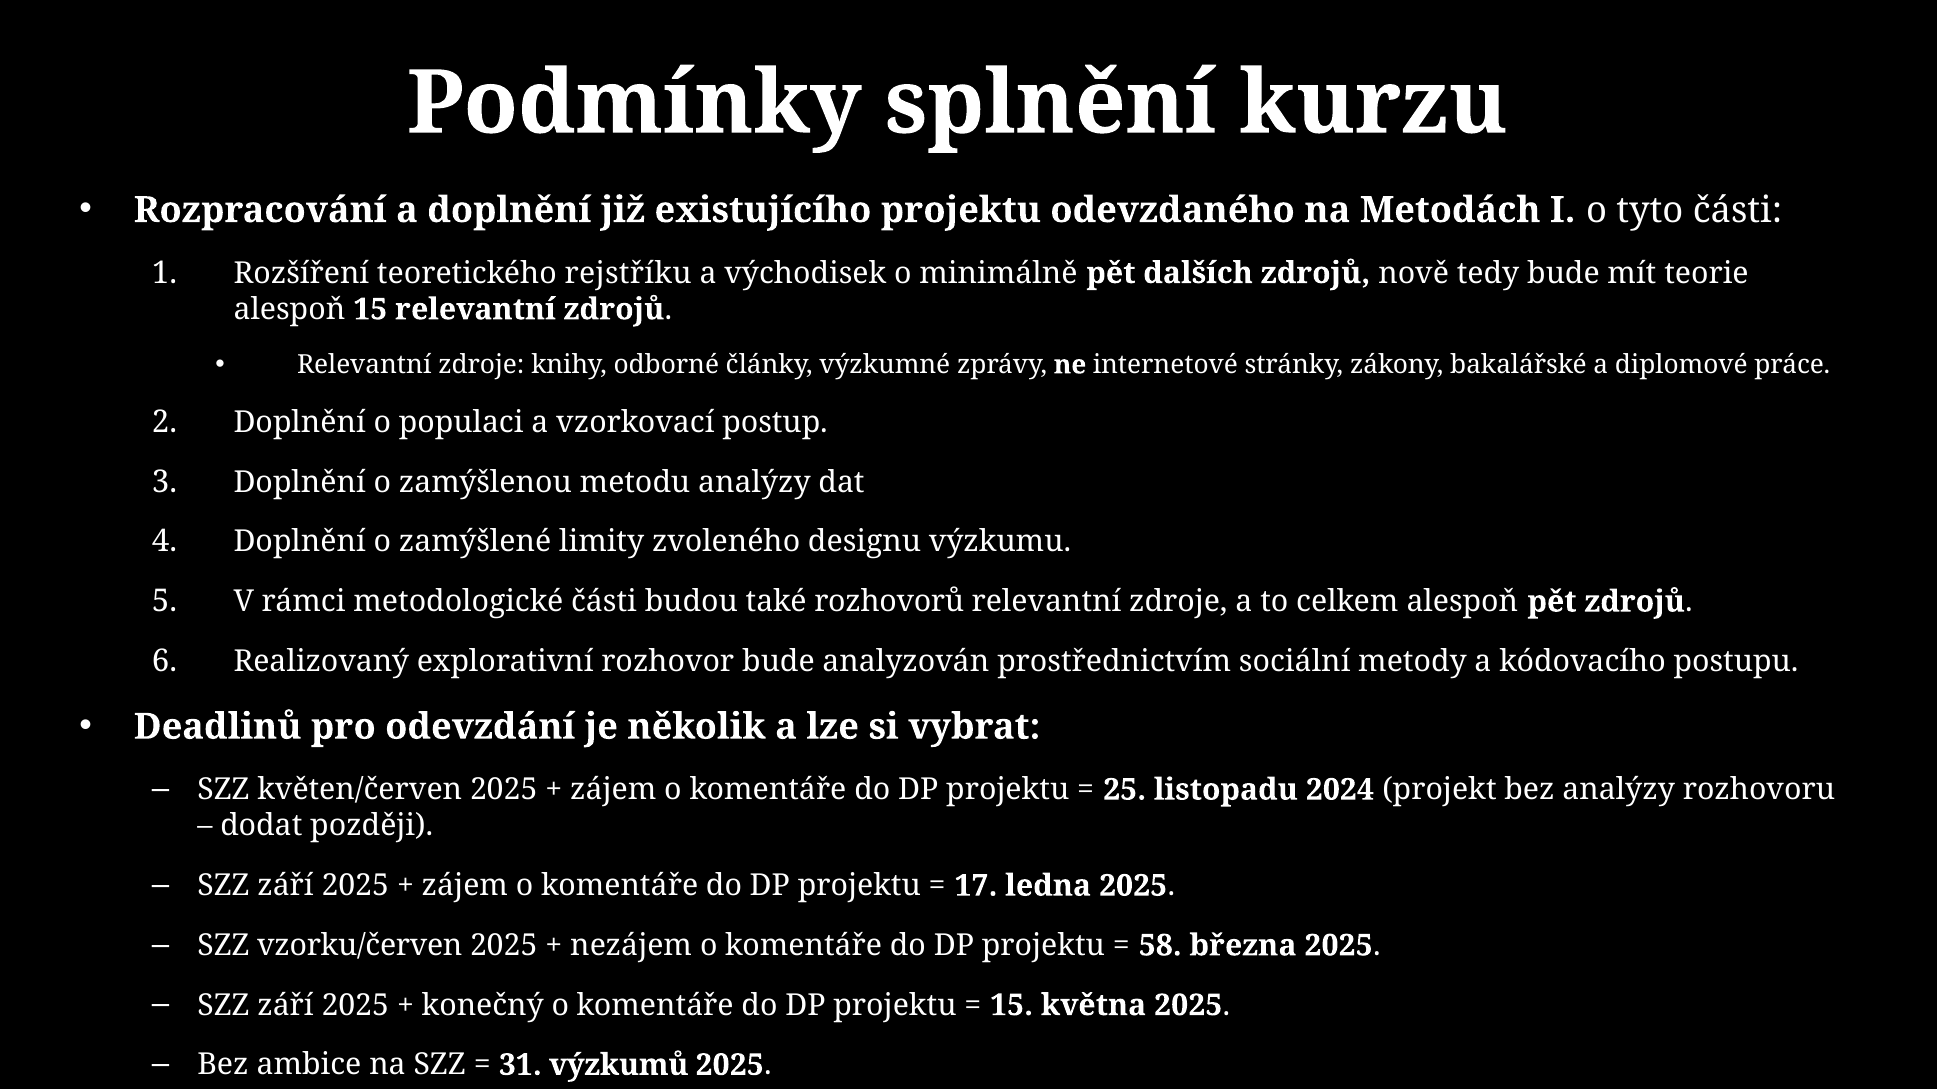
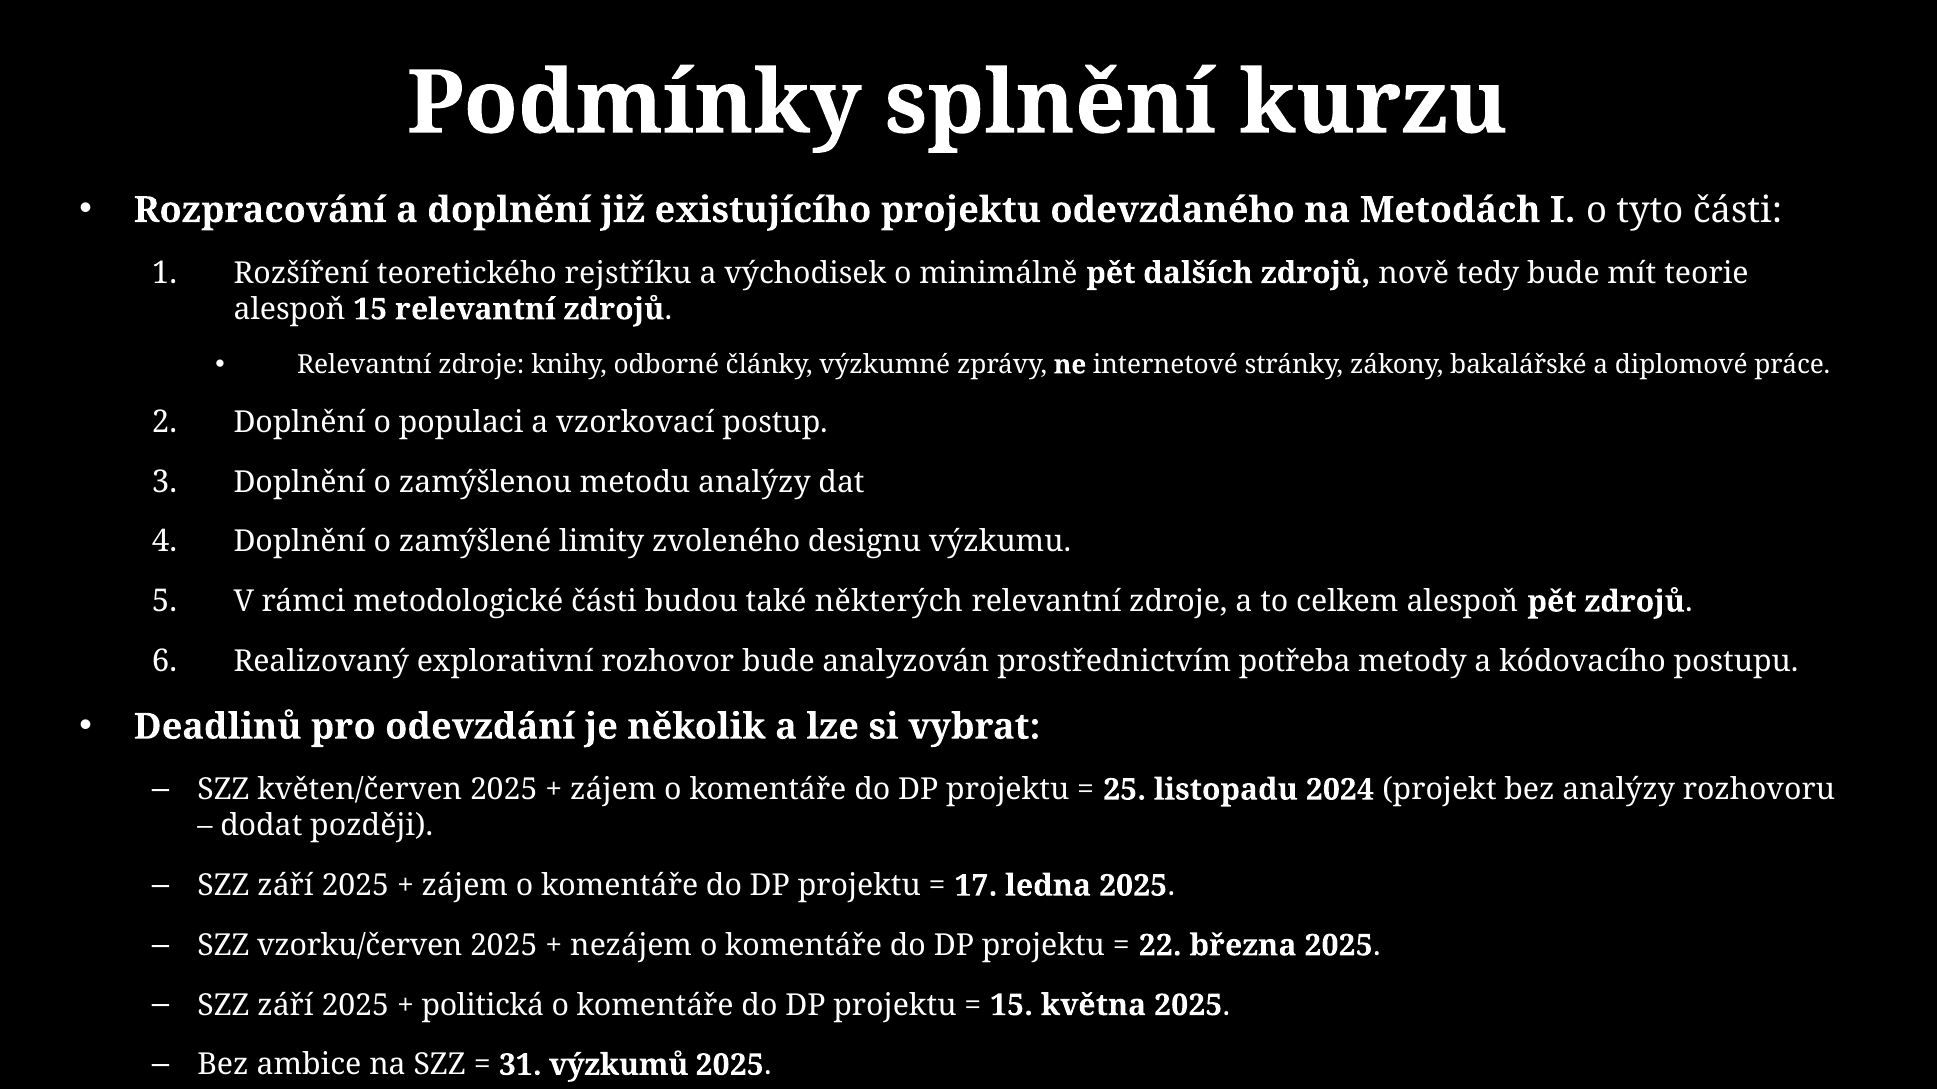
rozhovorů: rozhovorů -> některých (889, 602)
sociální: sociální -> potřeba (1295, 662)
58: 58 -> 22 (1160, 946)
konečný: konečný -> politická (483, 1006)
